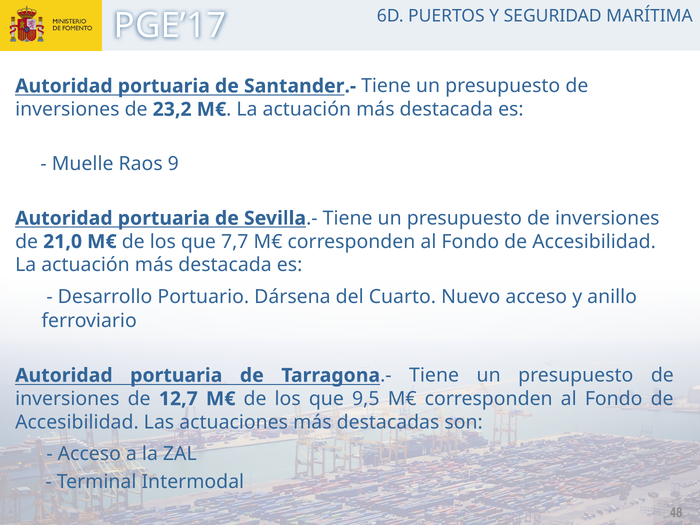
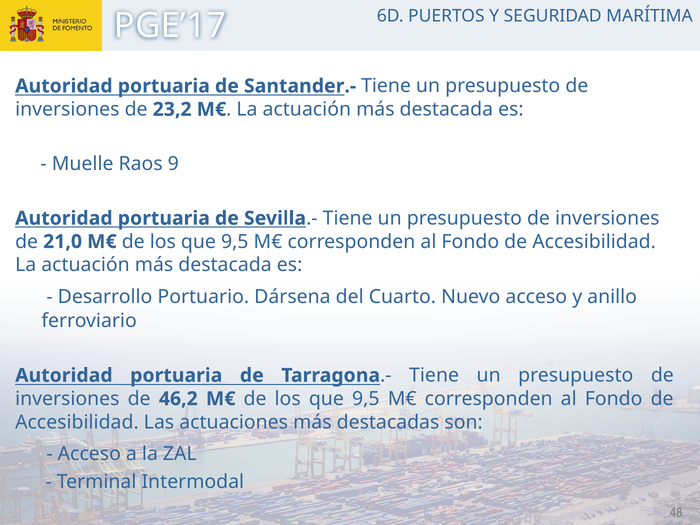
7,7: 7,7 -> 9,5 (235, 242)
12,7: 12,7 -> 46,2 (178, 399)
